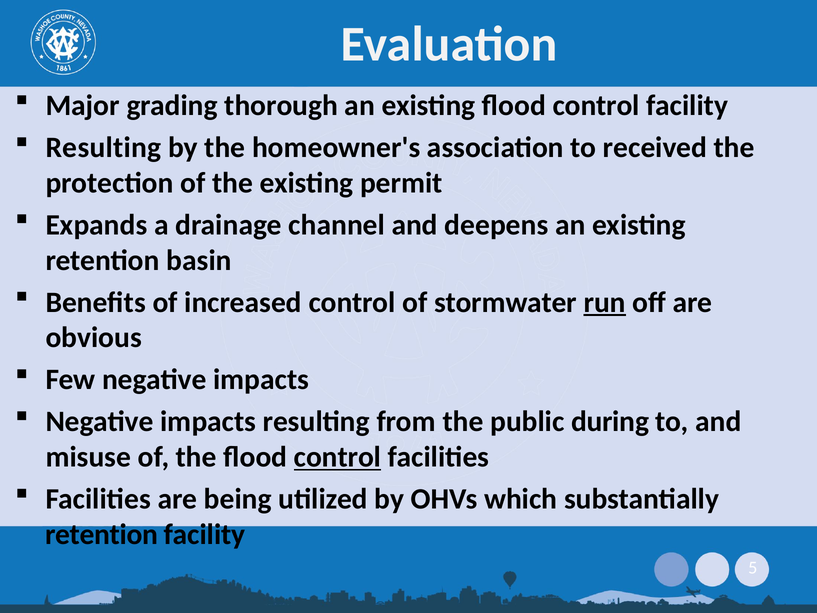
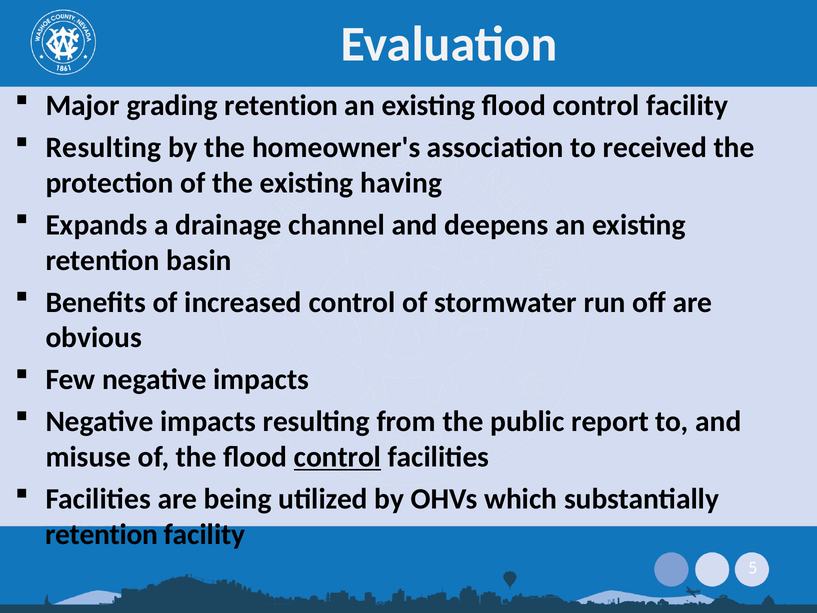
grading thorough: thorough -> retention (281, 106)
permit: permit -> having (401, 183)
run underline: present -> none (605, 302)
during: during -> report (610, 422)
